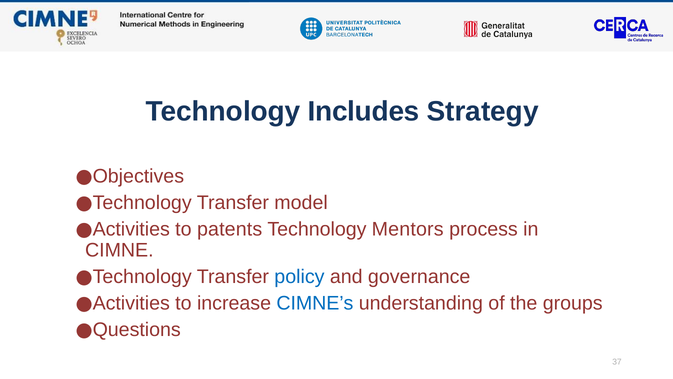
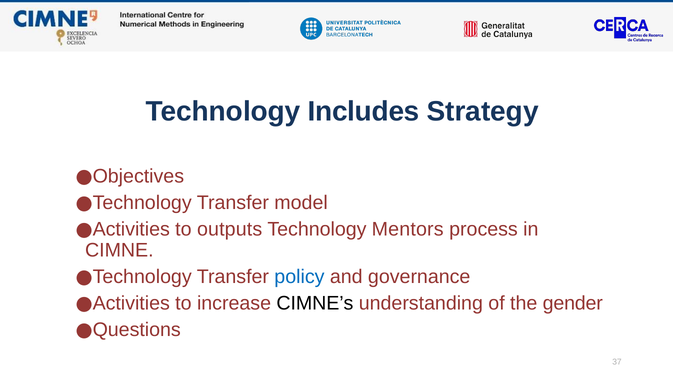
patents: patents -> outputs (230, 229)
CIMNE’s colour: blue -> black (315, 303)
groups: groups -> gender (573, 303)
